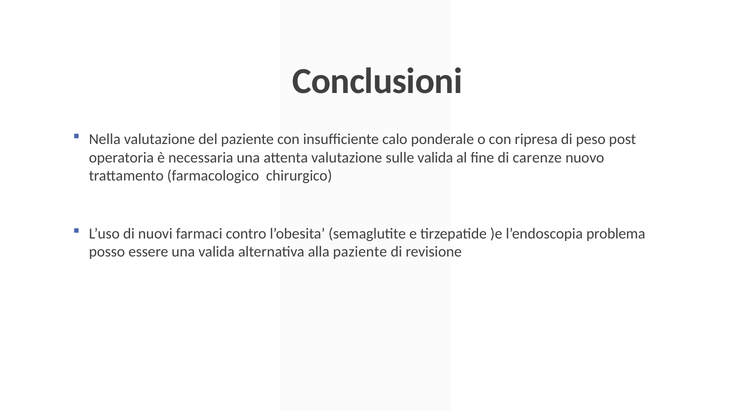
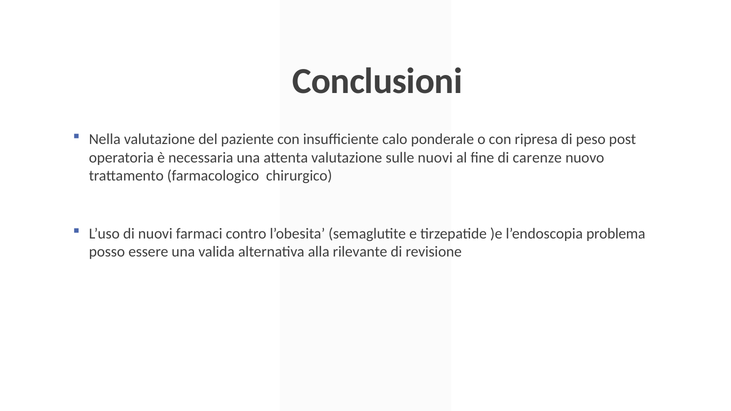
sulle valida: valida -> nuovi (435, 158)
alla paziente: paziente -> rilevante (360, 252)
